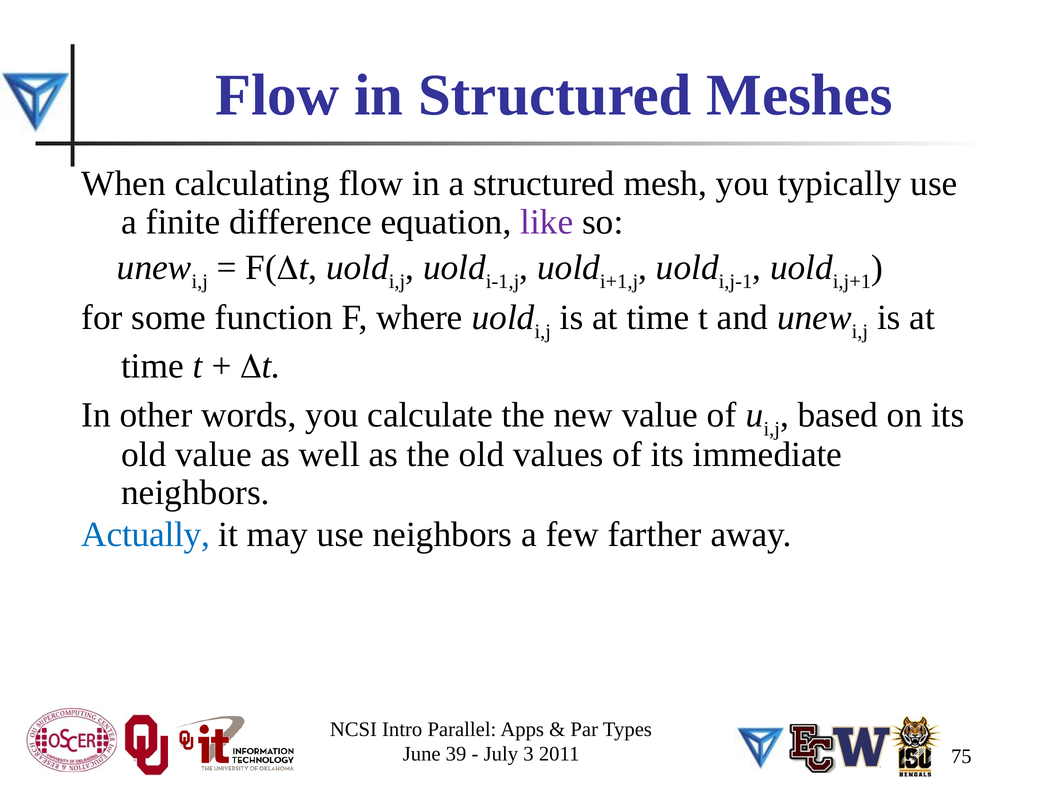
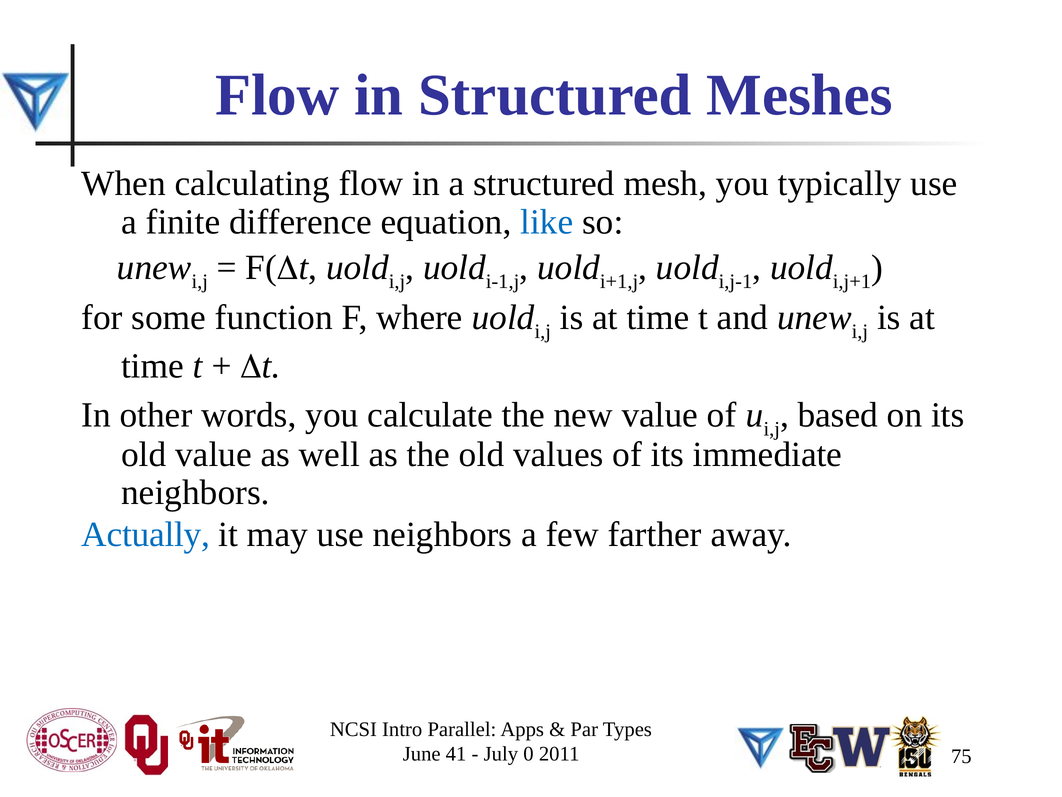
like colour: purple -> blue (547, 222)
39: 39 -> 41 (456, 754)
3: 3 -> 0 (528, 754)
